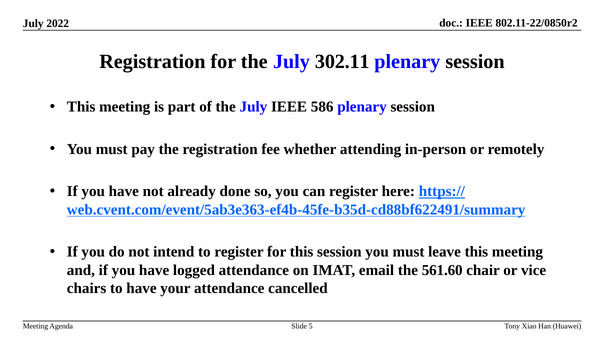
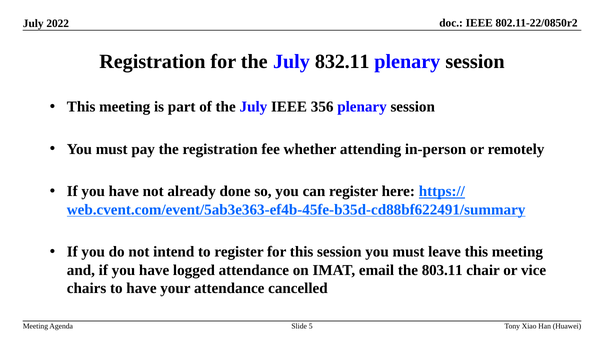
302.11: 302.11 -> 832.11 (342, 62)
586: 586 -> 356 (322, 107)
561.60: 561.60 -> 803.11 (442, 270)
